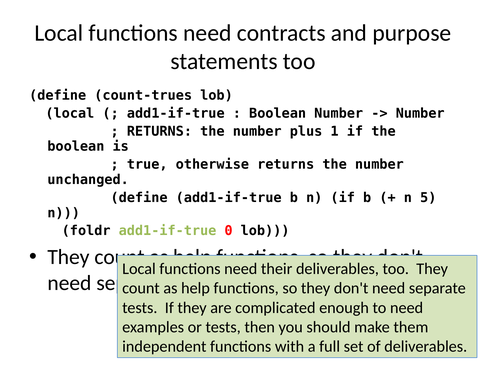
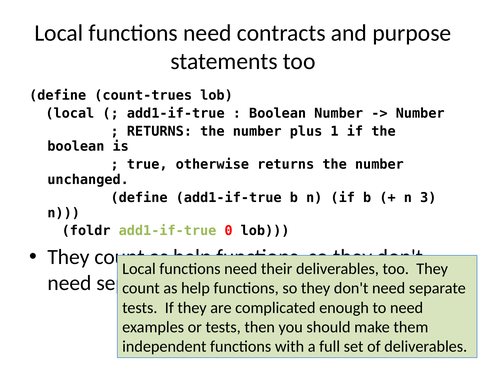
5: 5 -> 3 (428, 197)
